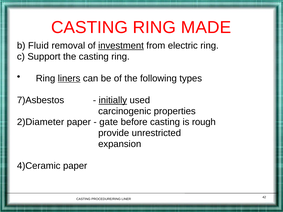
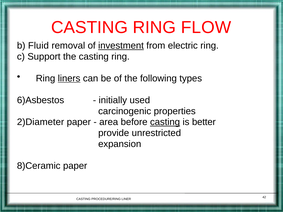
MADE: MADE -> FLOW (206, 27)
7)Asbestos: 7)Asbestos -> 6)Asbestos (41, 100)
initially underline: present -> none (113, 100)
gate: gate -> area (109, 122)
casting underline: none -> present (165, 122)
rough: rough -> better (204, 122)
4)Ceramic: 4)Ceramic -> 8)Ceramic (39, 166)
